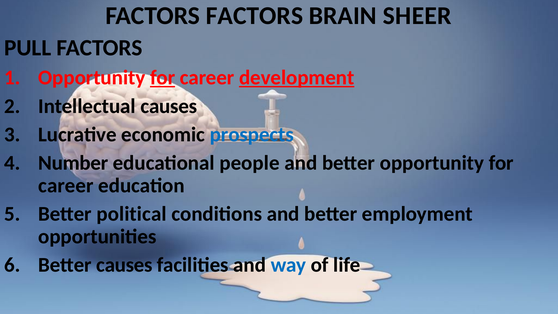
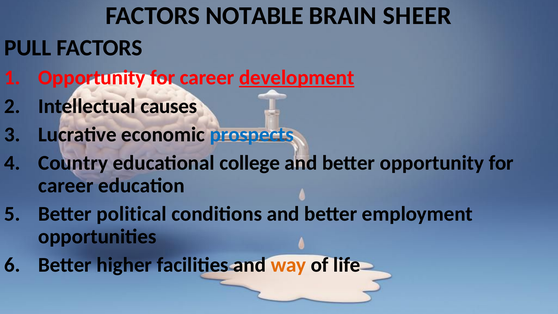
FACTORS FACTORS: FACTORS -> NOTABLE (255, 16)
for underline: present -> none (163, 78)
Number: Number -> Country (73, 163)
people: people -> college (250, 163)
Better causes: causes -> higher (124, 265)
way colour: blue -> orange (288, 265)
